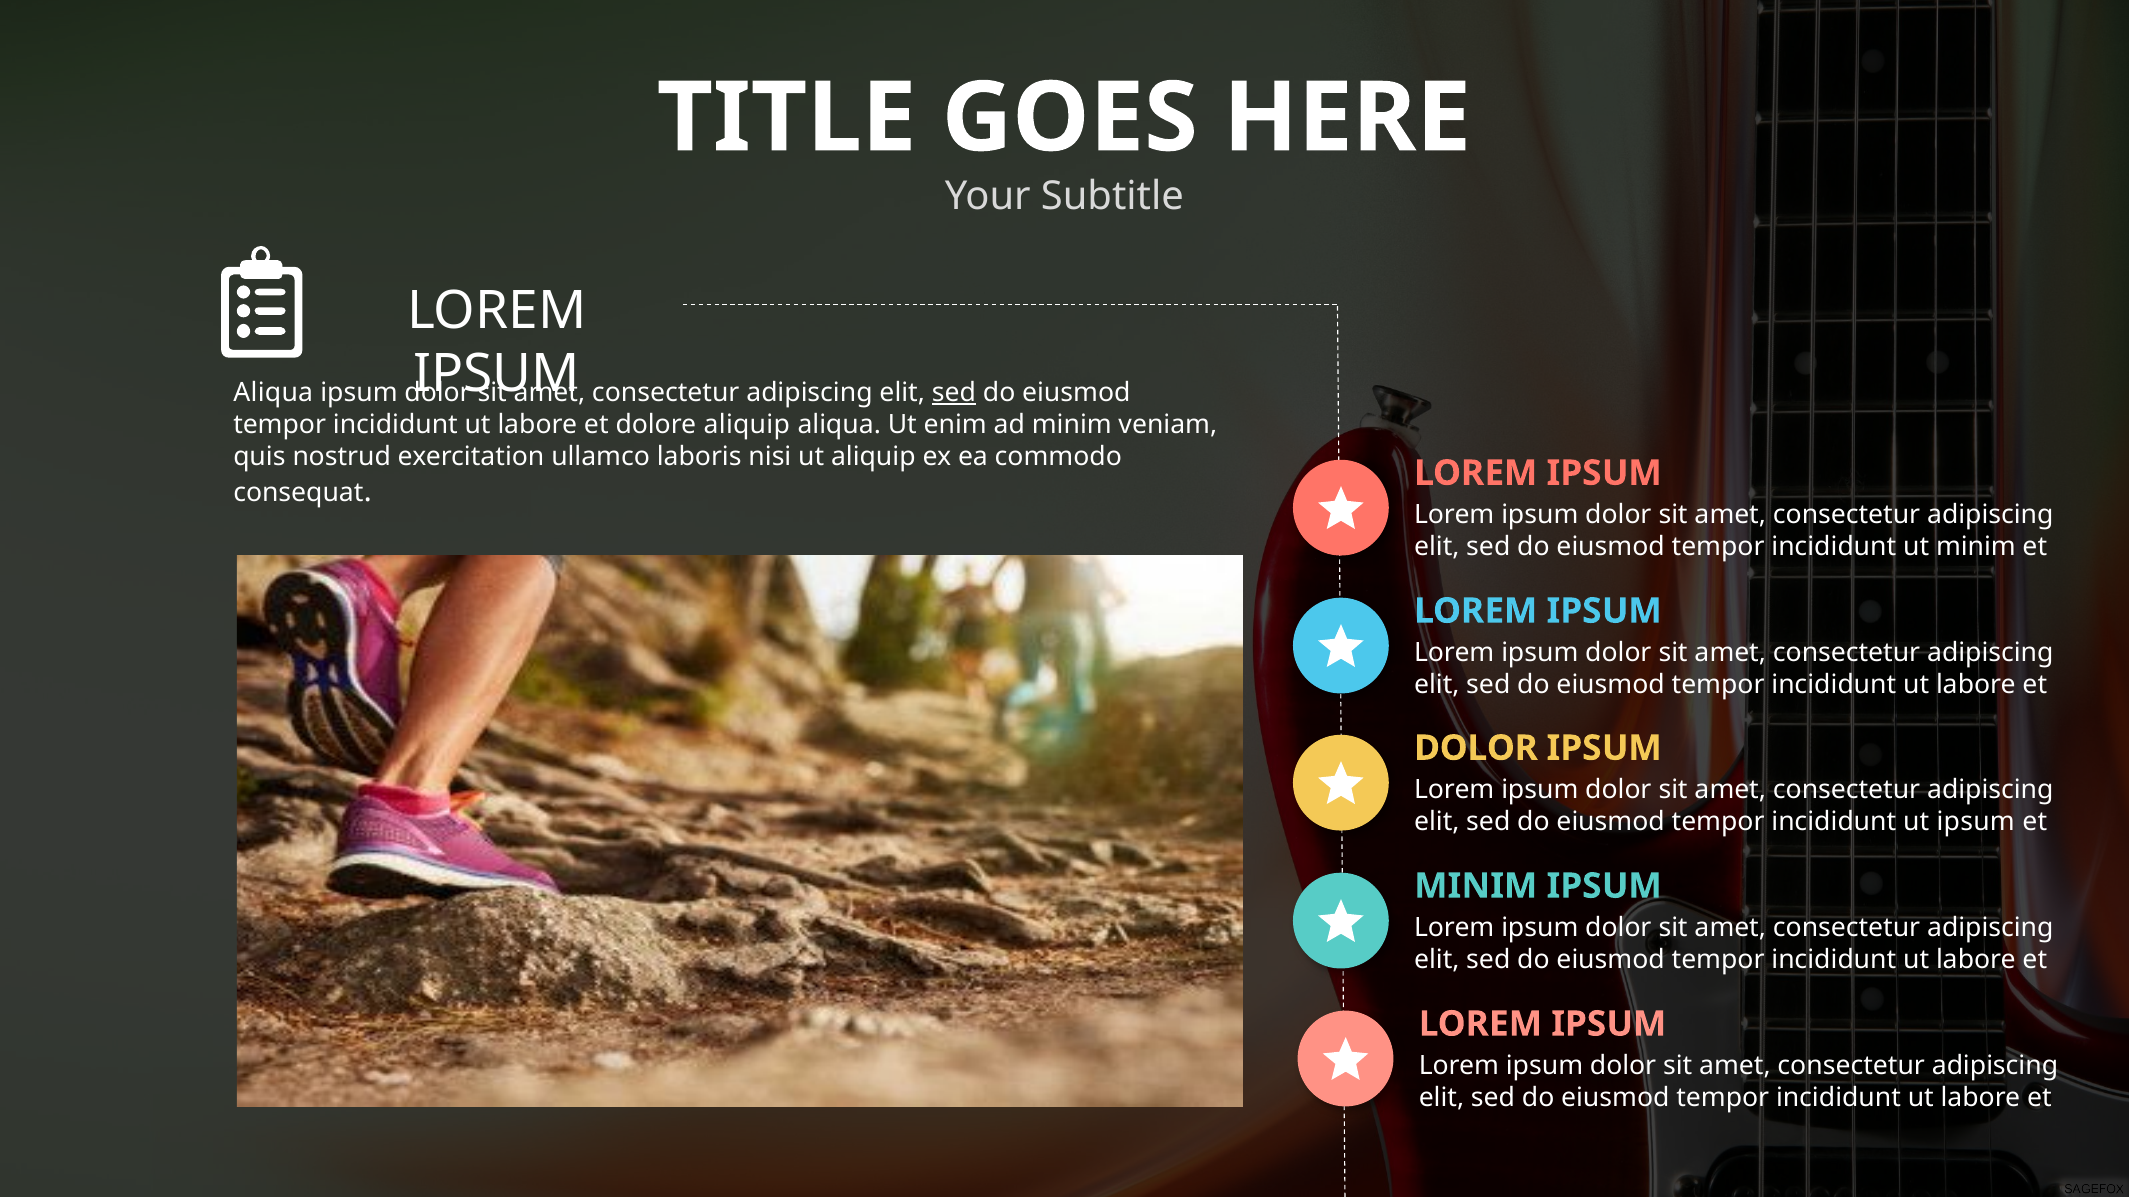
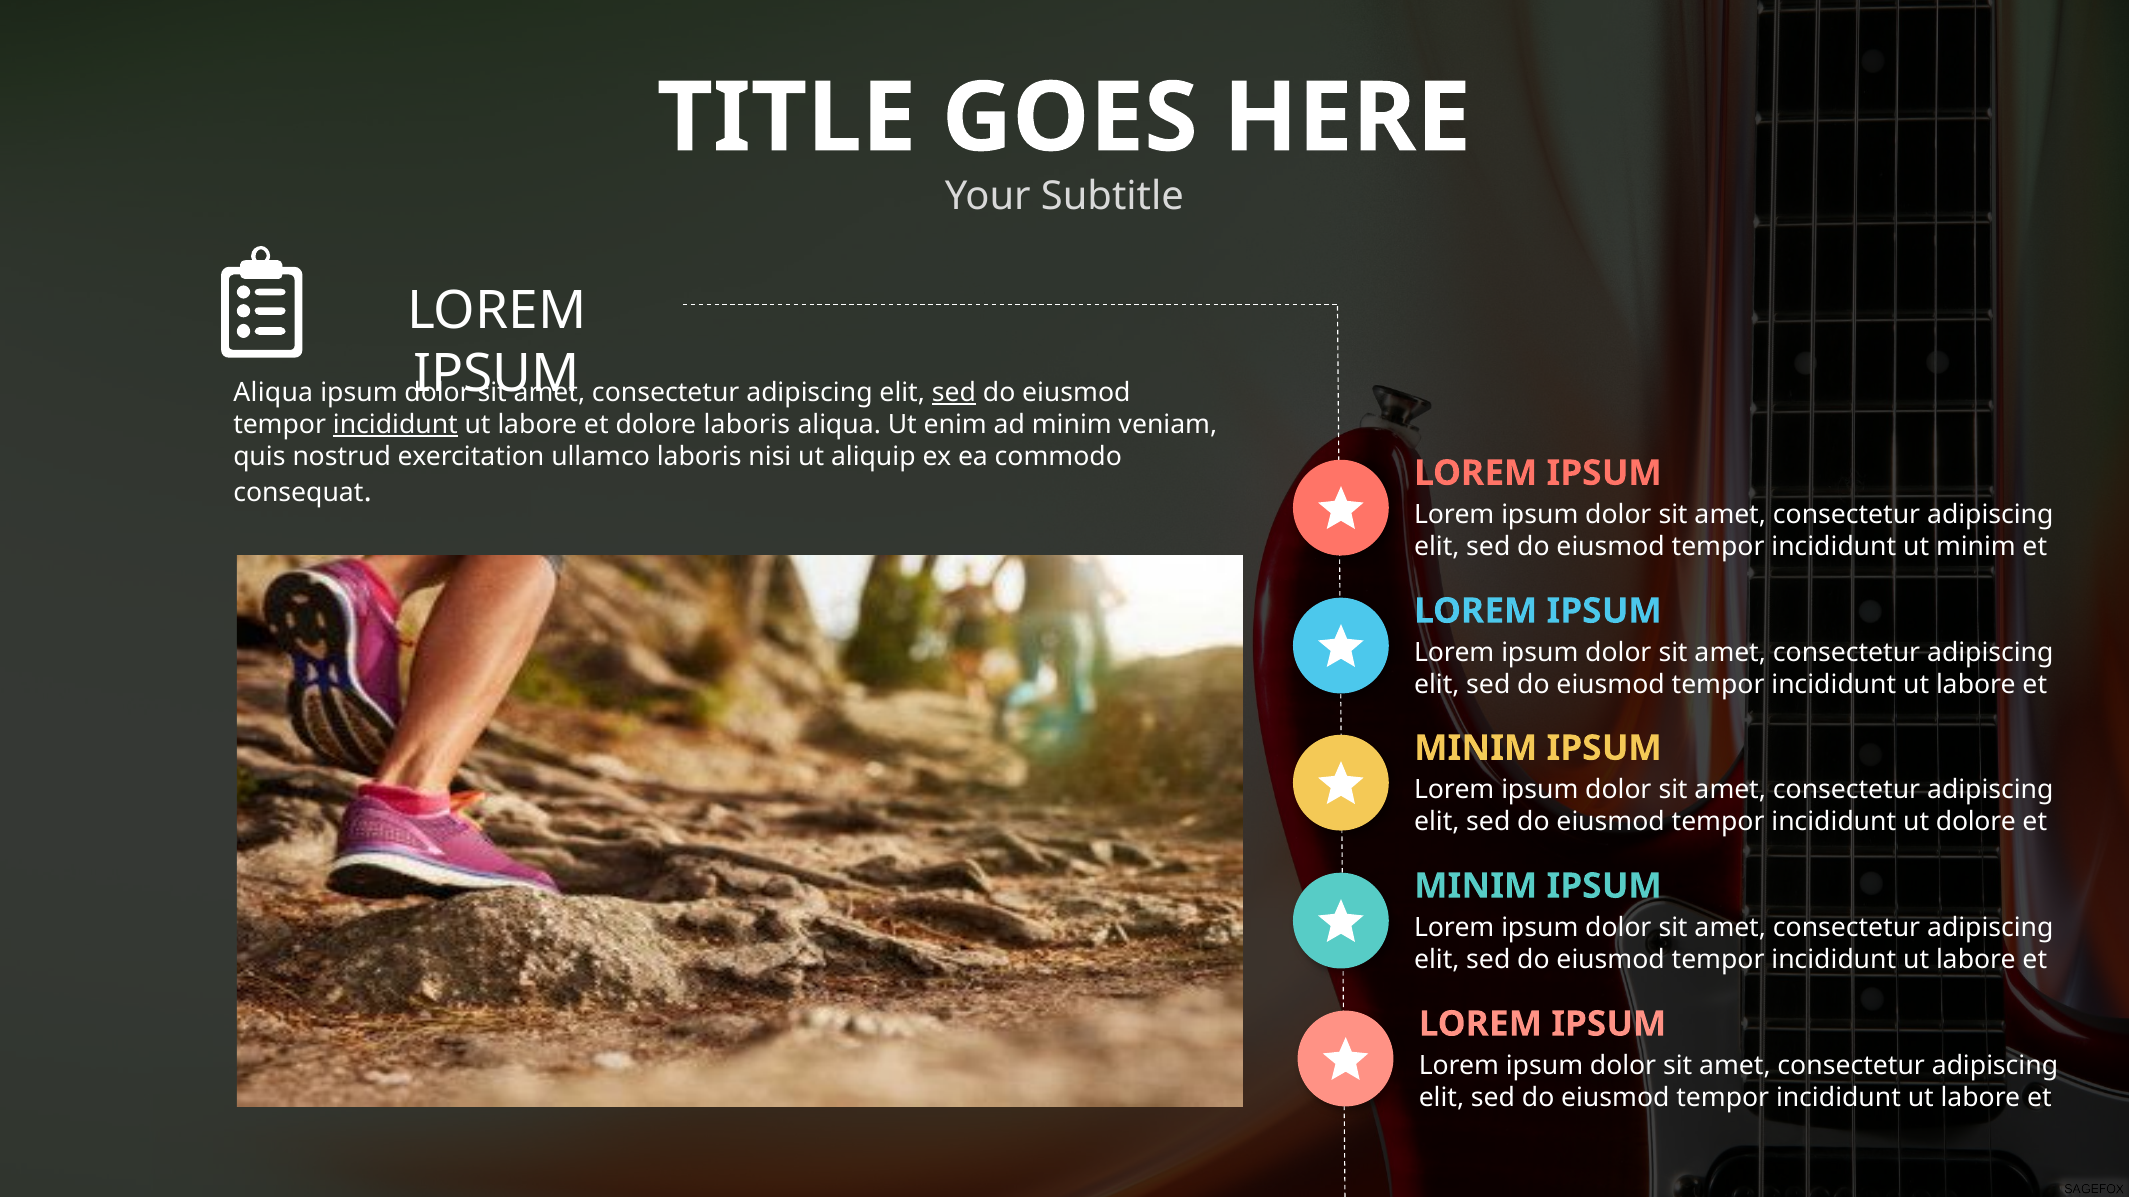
incididunt underline: none -> present (395, 425)
dolore aliquip: aliquip -> laboris (747, 425)
DOLOR: DOLOR -> MINIM (1476, 748)
ut ipsum: ipsum -> dolore (1976, 822)
